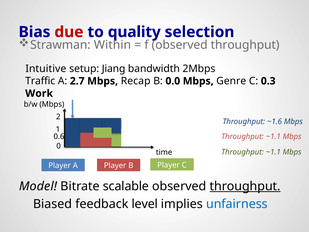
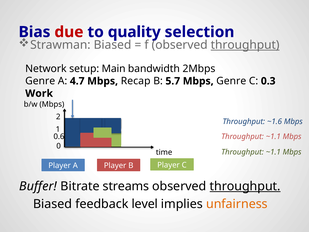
Strawman Within: Within -> Biased (112, 45)
throughput underline: none -> present (245, 45)
Intuitive: Intuitive -> Network (46, 69)
Jiang: Jiang -> Main (114, 69)
Traffic: Traffic -> Genre (40, 81)
2.7: 2.7 -> 4.7 (77, 81)
0.0: 0.0 -> 5.7 (173, 81)
Model: Model -> Buffer (38, 186)
scalable: scalable -> streams (126, 186)
unfairness colour: blue -> orange (237, 204)
